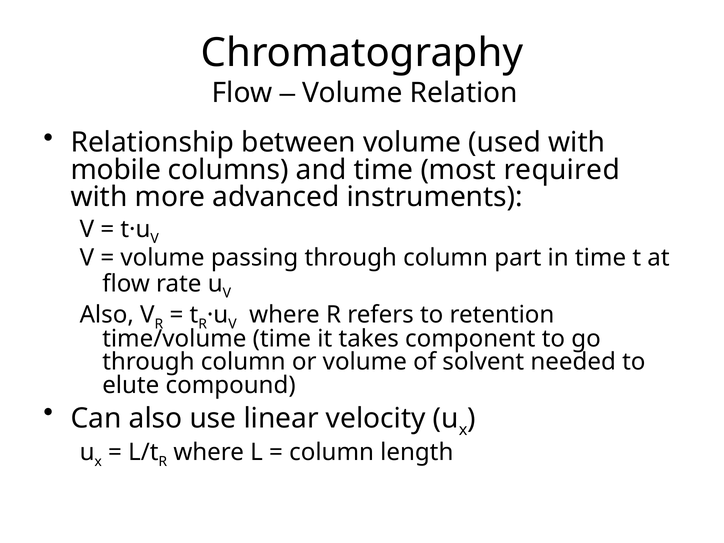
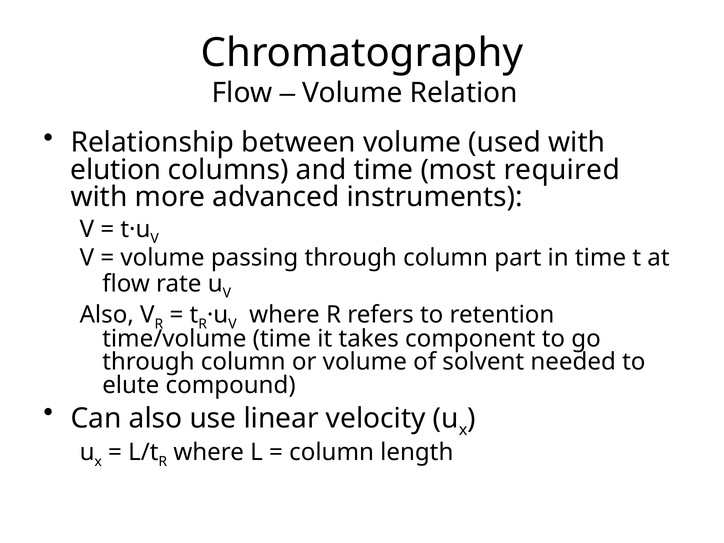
mobile: mobile -> elution (116, 170)
